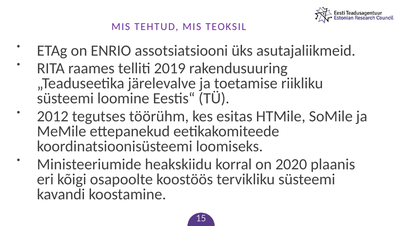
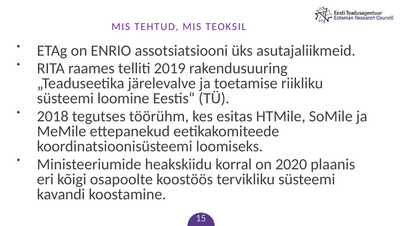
2012: 2012 -> 2018 (53, 116)
